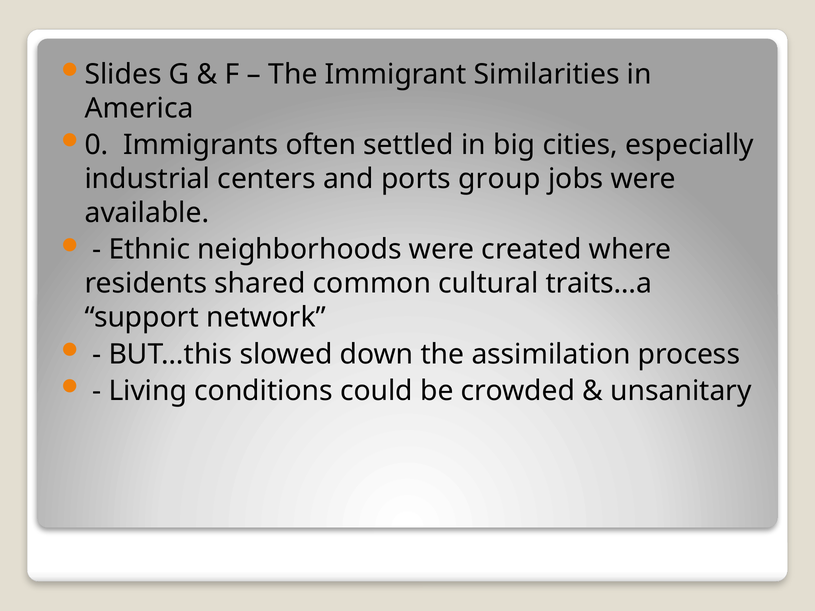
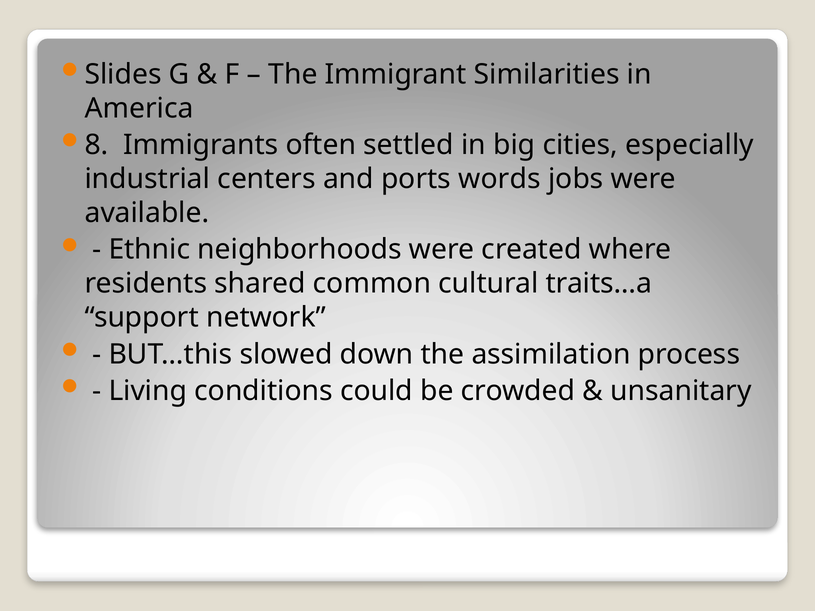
0: 0 -> 8 (97, 145)
group: group -> words (499, 179)
